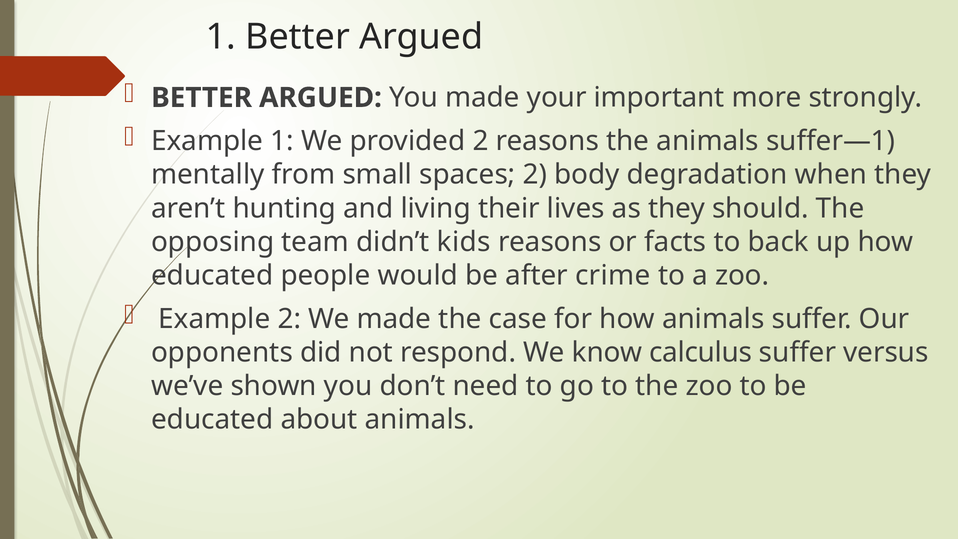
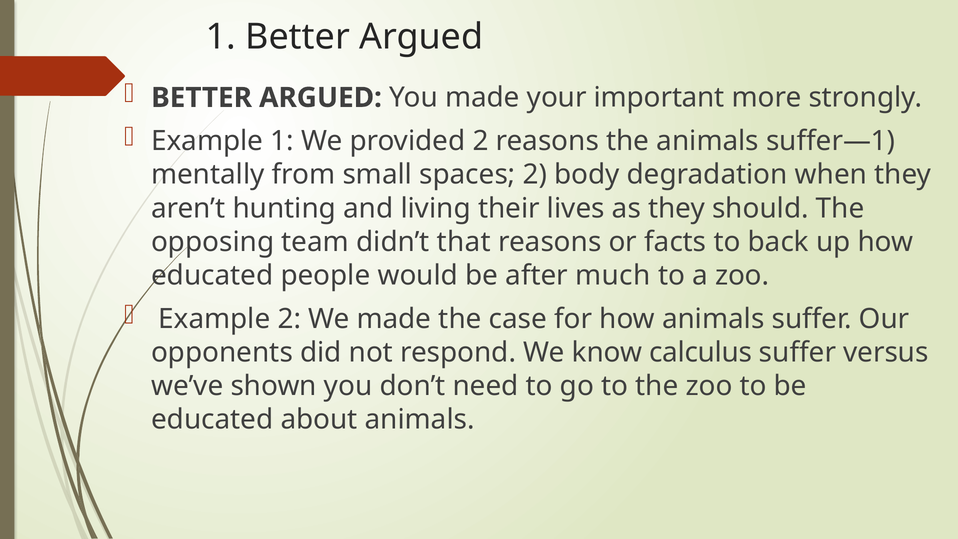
kids: kids -> that (464, 242)
crime: crime -> much (613, 275)
